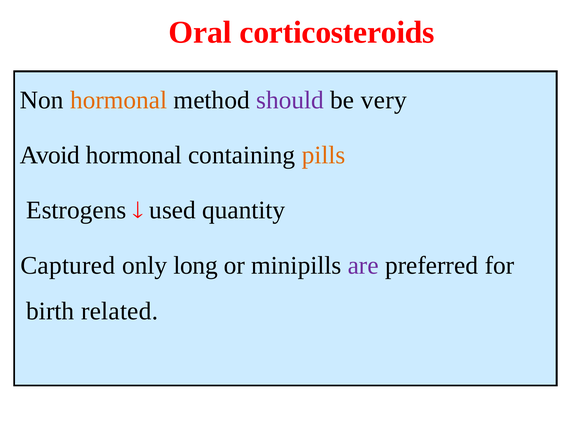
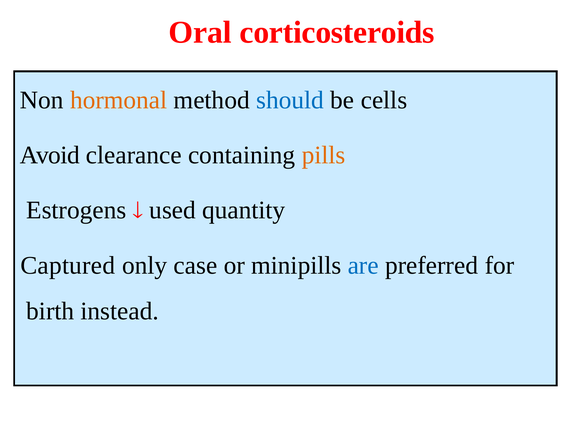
should colour: purple -> blue (290, 100)
very: very -> cells (384, 100)
Avoid hormonal: hormonal -> clearance (134, 155)
long: long -> case (195, 266)
are colour: purple -> blue (363, 266)
related: related -> instead (120, 311)
